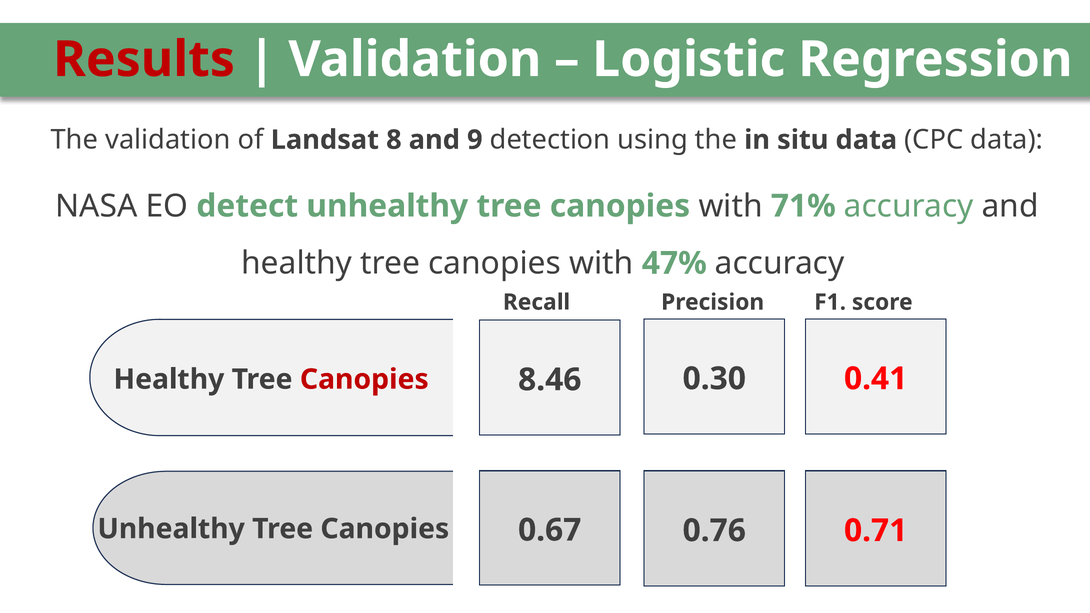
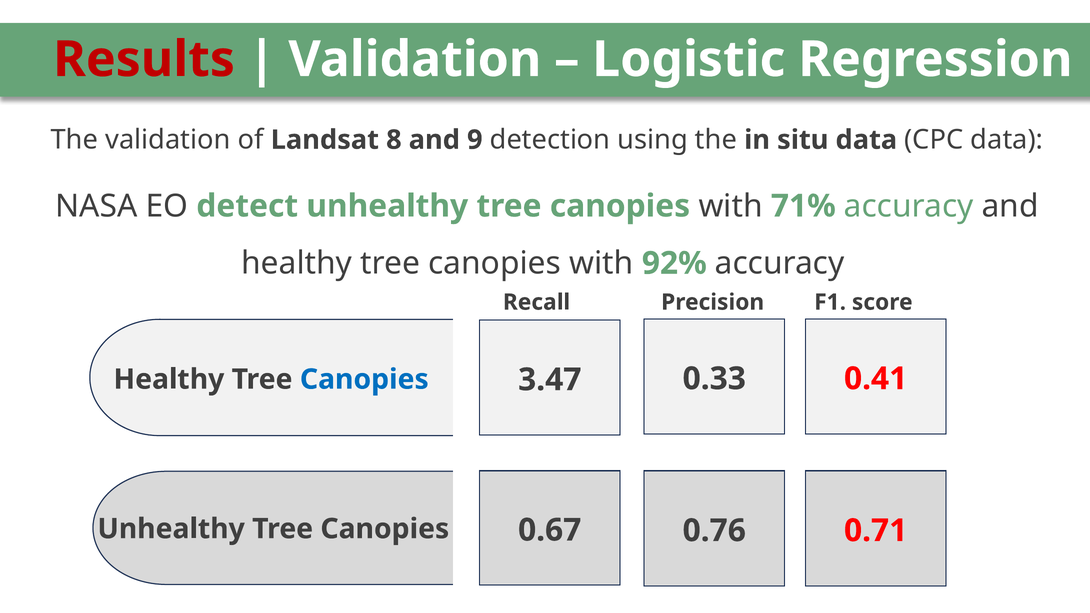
47%: 47% -> 92% (674, 263)
0.30: 0.30 -> 0.33 (714, 379)
8.46: 8.46 -> 3.47 (550, 380)
Canopies colour: red -> blue (364, 379)
